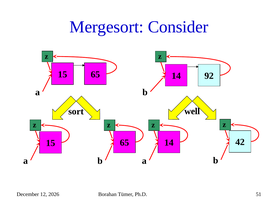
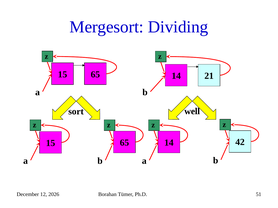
Consider: Consider -> Dividing (178, 27)
92: 92 -> 21 (209, 76)
